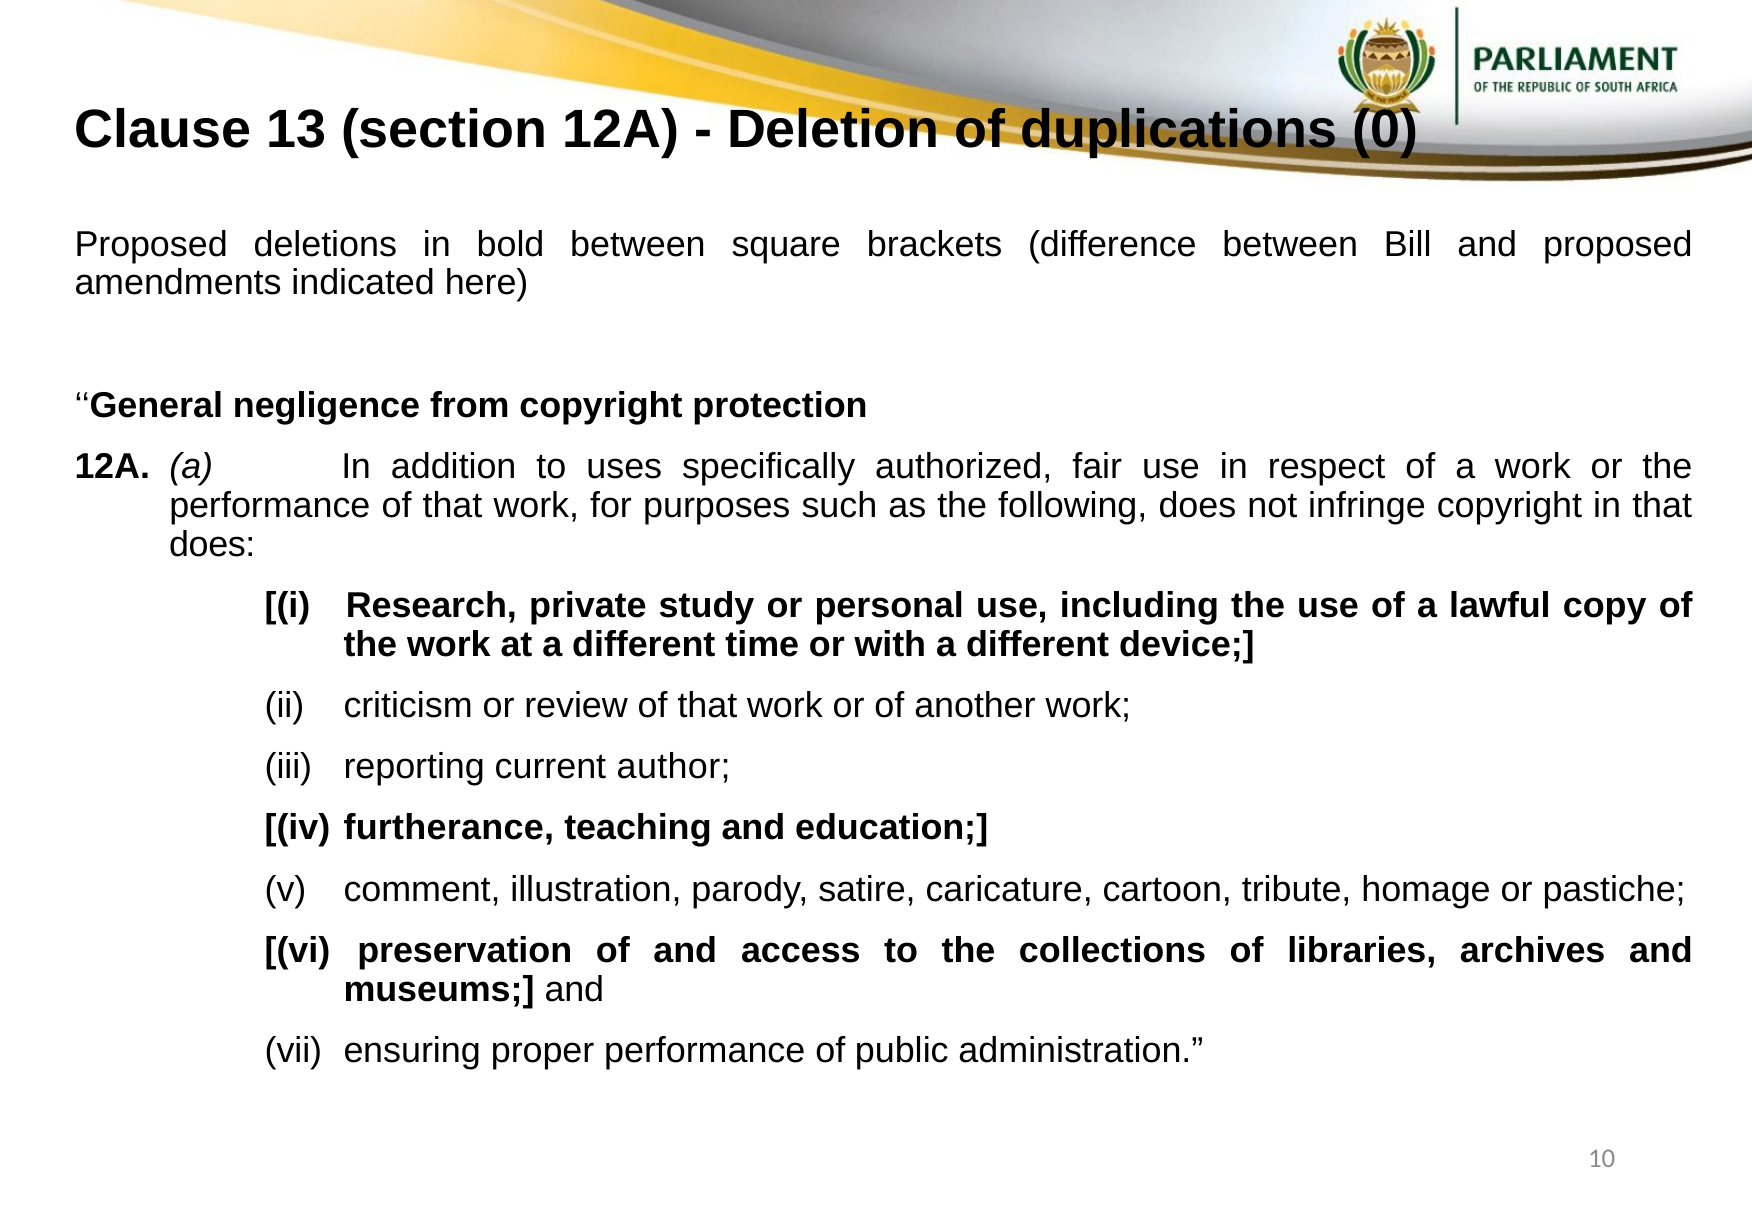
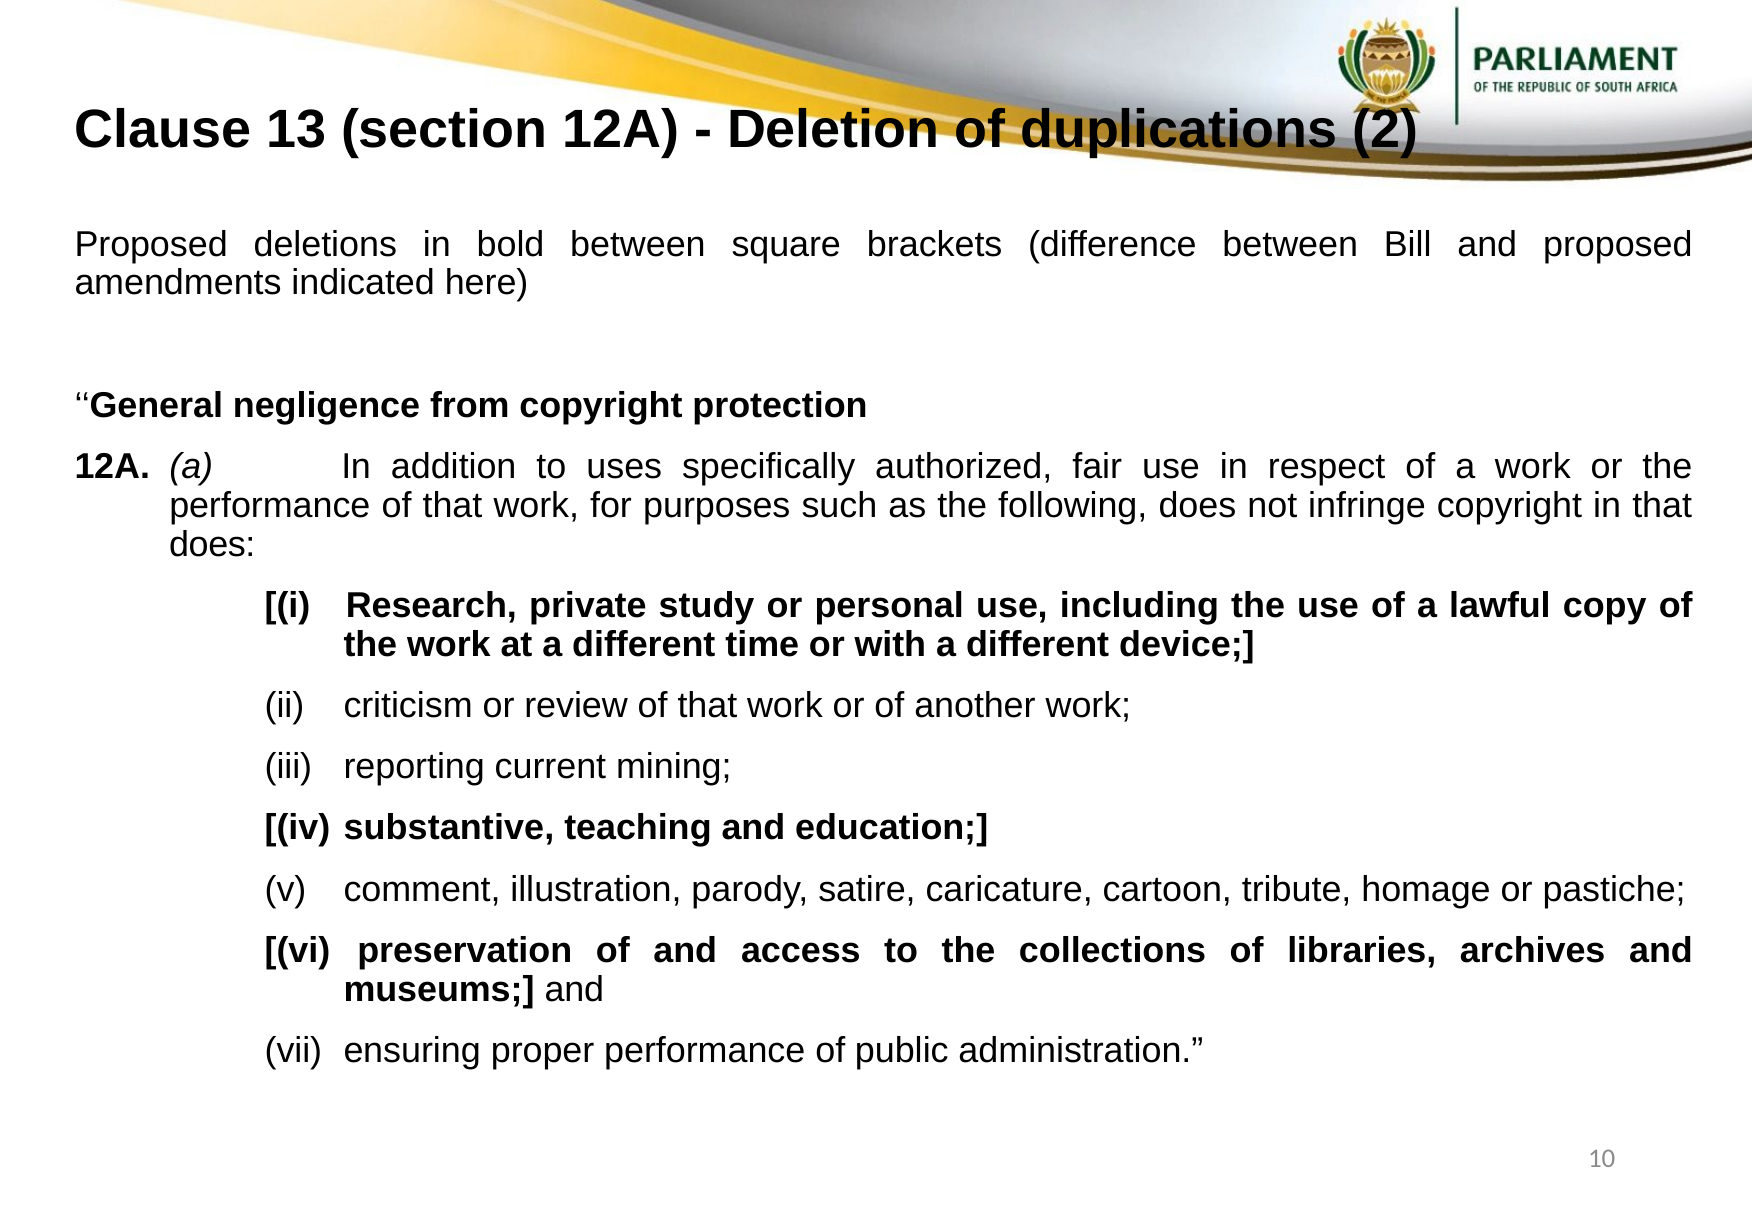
0: 0 -> 2 (1385, 129)
author: author -> mining (674, 767)
furtherance: furtherance -> substantive (449, 828)
